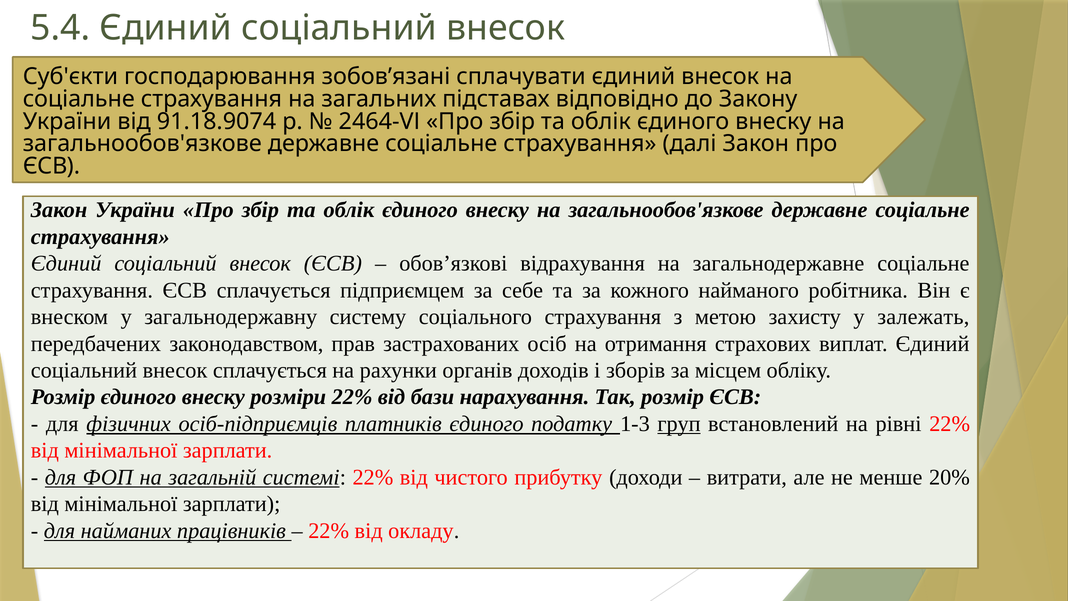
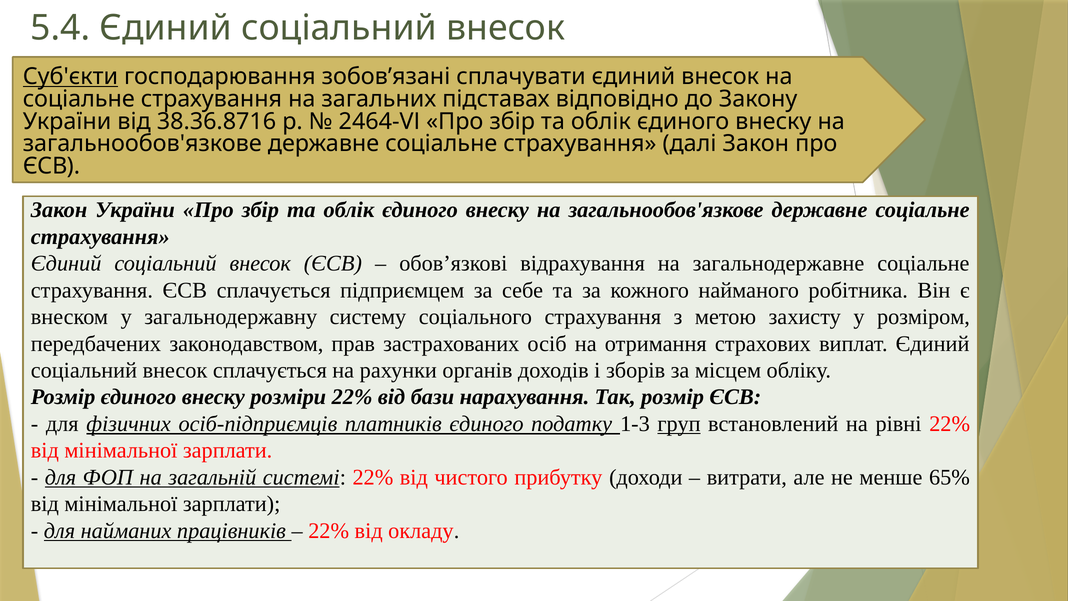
Суб'єкти underline: none -> present (70, 76)
91.18.9074: 91.18.9074 -> 38.36.8716 (217, 121)
залежать: залежать -> розміром (923, 317)
20%: 20% -> 65% (949, 477)
